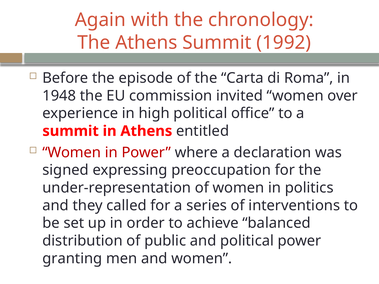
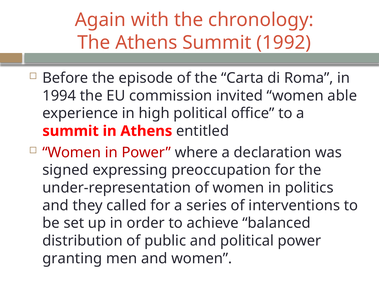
1948: 1948 -> 1994 (59, 96)
over: over -> able (342, 96)
